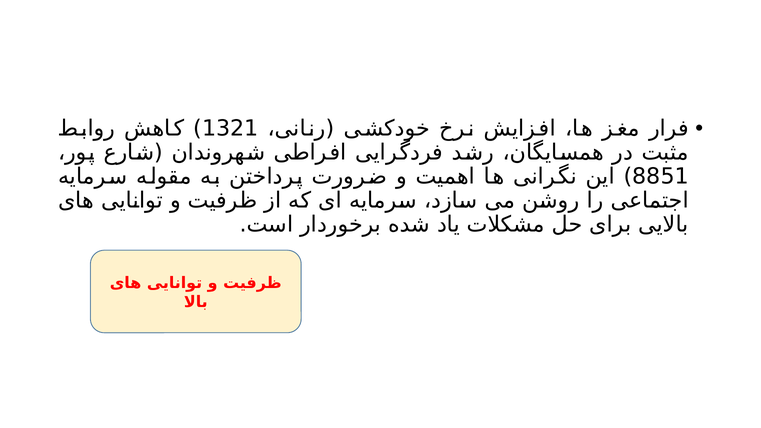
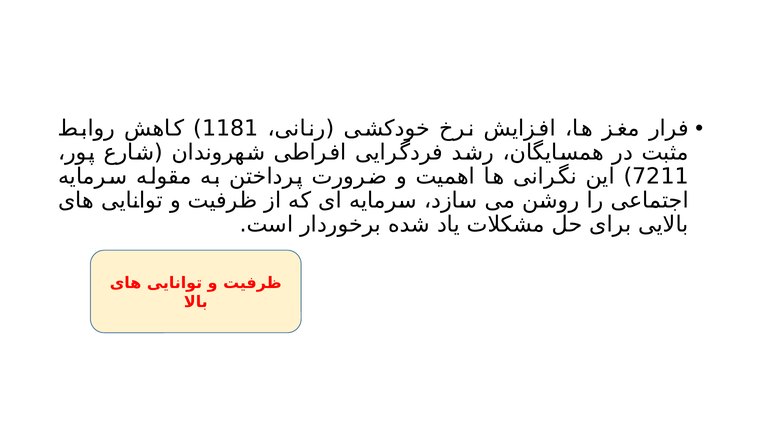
1321: 1321 -> 1181 (230, 129)
8851: 8851 -> 7211 (661, 177)
